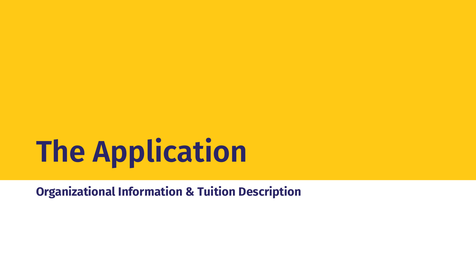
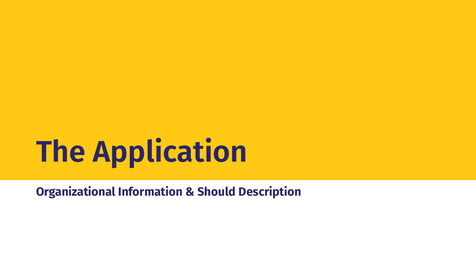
Tuition: Tuition -> Should (217, 192)
